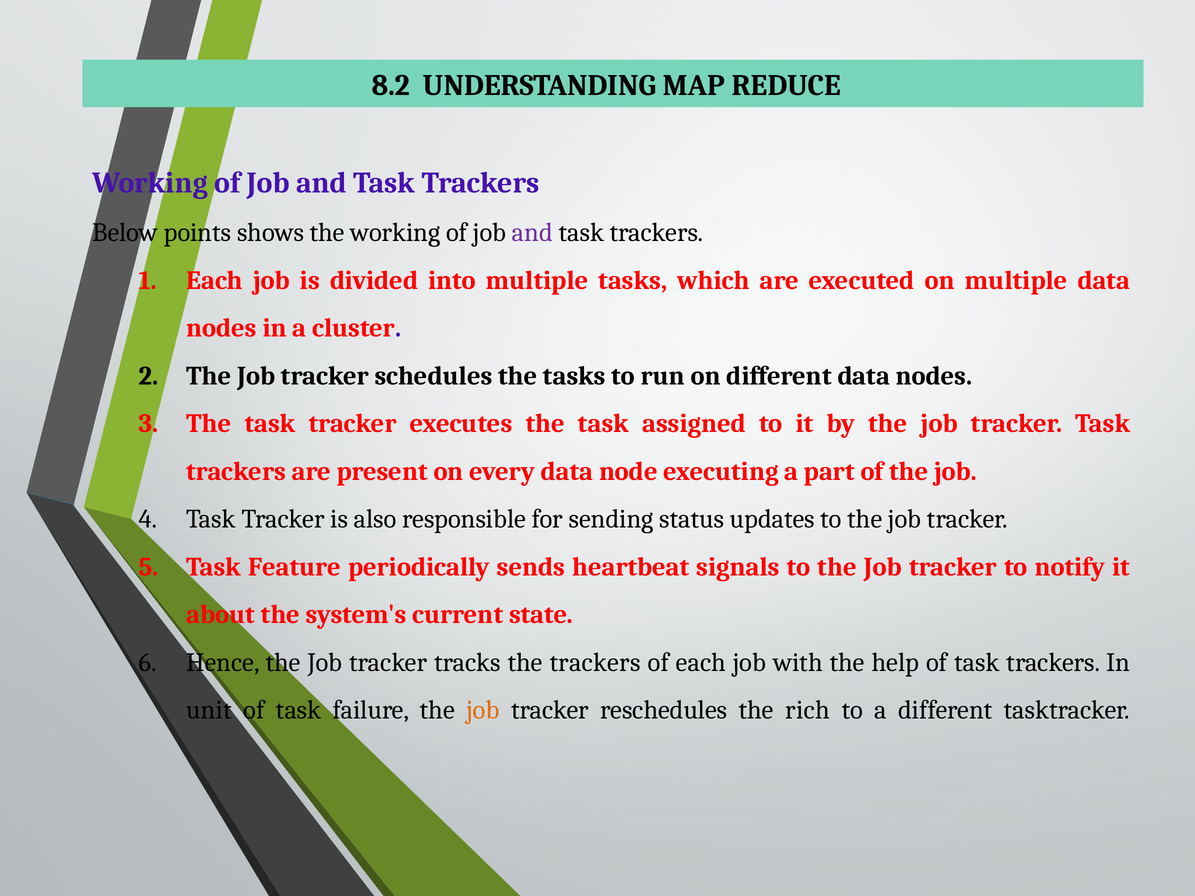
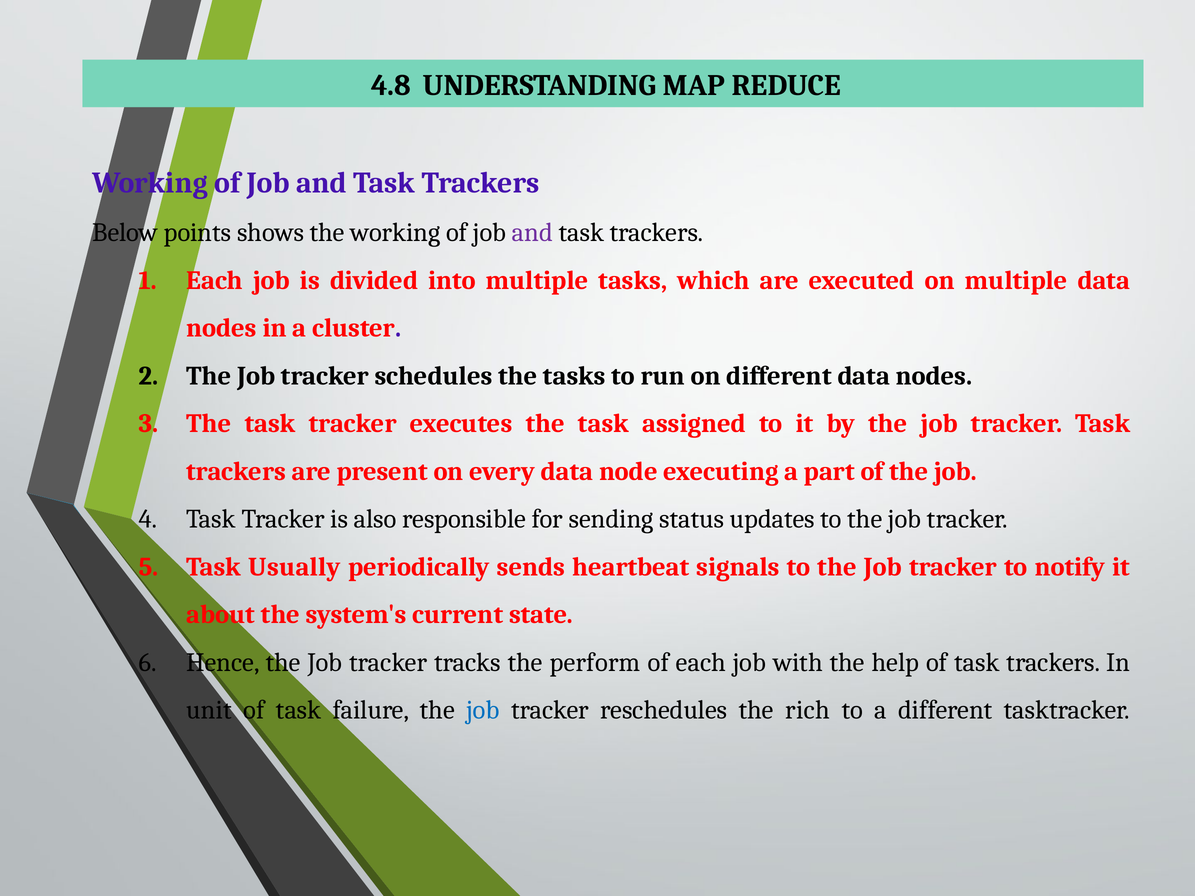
8.2: 8.2 -> 4.8 (391, 86)
Feature: Feature -> Usually (295, 567)
the trackers: trackers -> perform (595, 662)
job colour: orange -> blue (483, 710)
